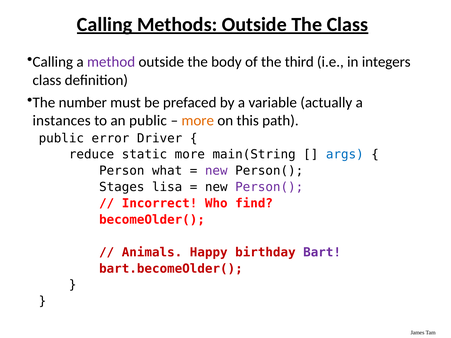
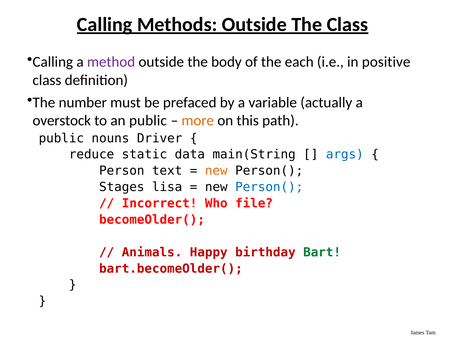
third: third -> each (299, 62)
integers: integers -> positive (386, 62)
instances: instances -> overstock (62, 121)
error: error -> nouns (110, 138)
static more: more -> data (190, 155)
what: what -> text (167, 171)
new colour: purple -> orange (216, 171)
Person( colour: purple -> blue (269, 187)
find: find -> file (254, 204)
Bart colour: purple -> green (322, 252)
